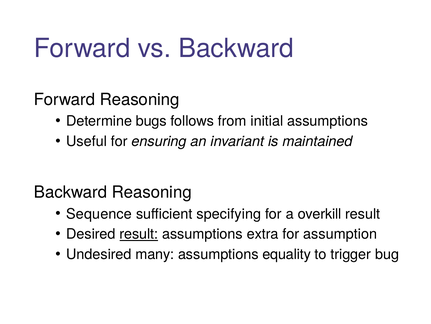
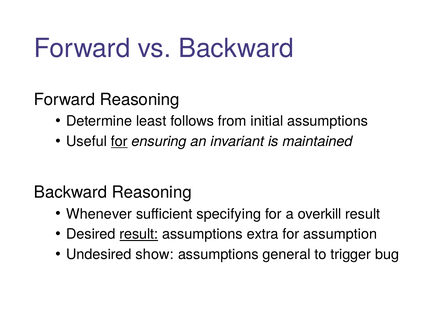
bugs: bugs -> least (151, 121)
for underline: none -> present (119, 141)
Sequence: Sequence -> Whenever (99, 213)
many: many -> show (155, 254)
equality: equality -> general (287, 254)
